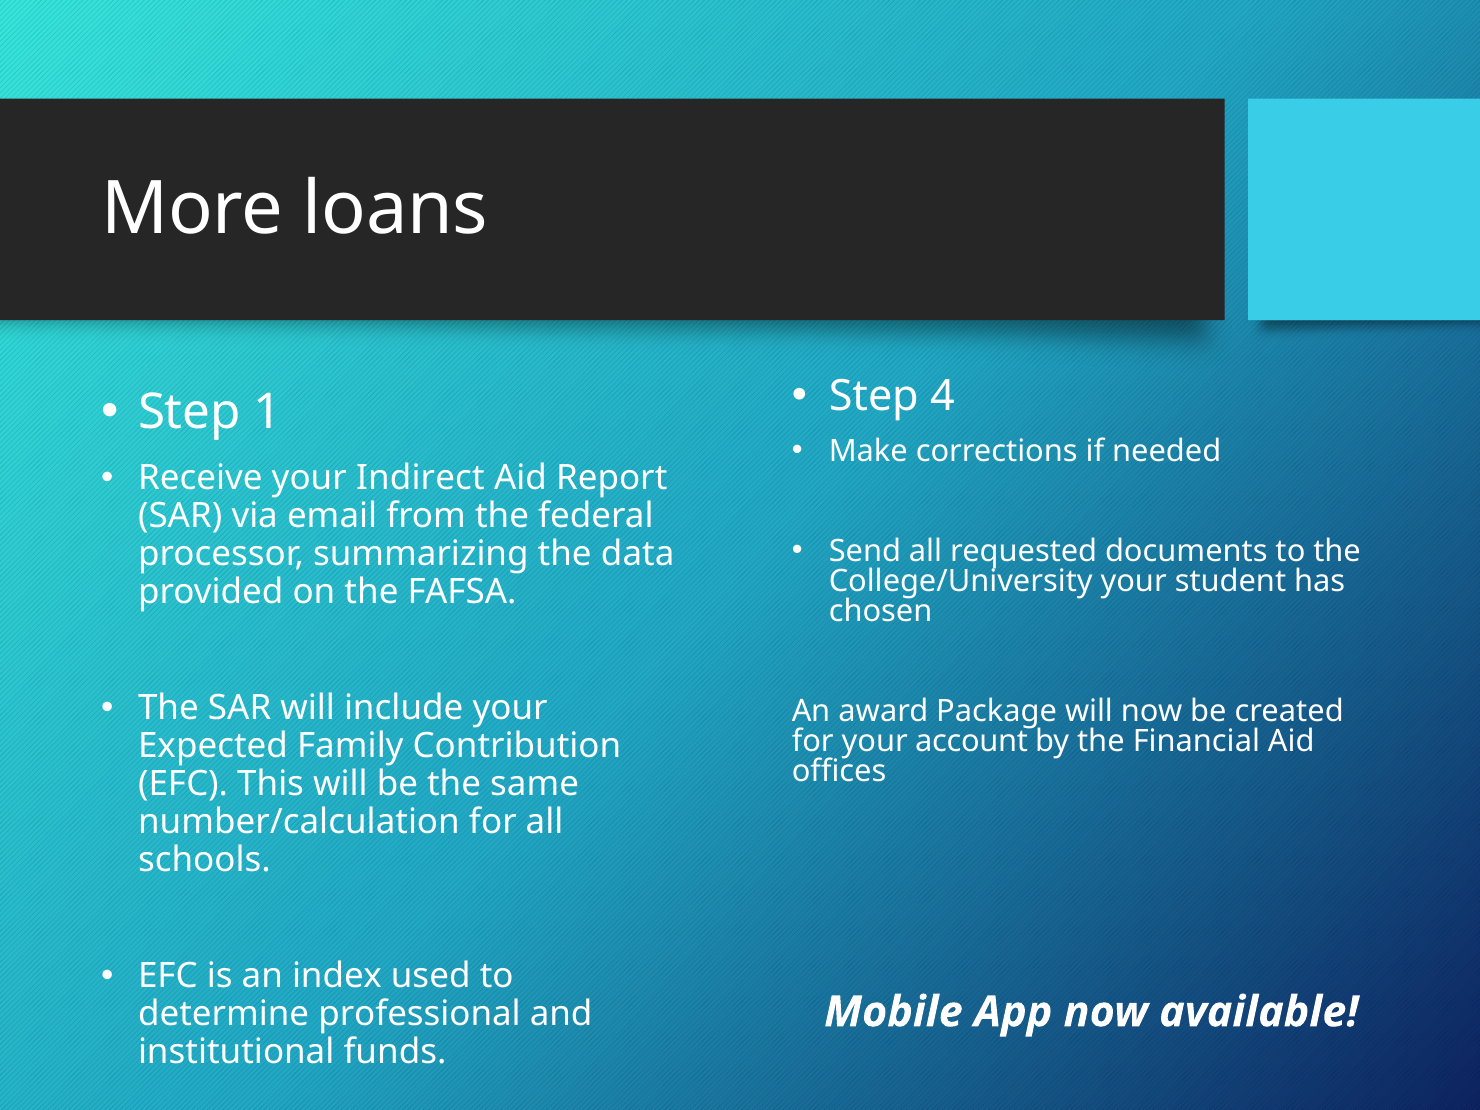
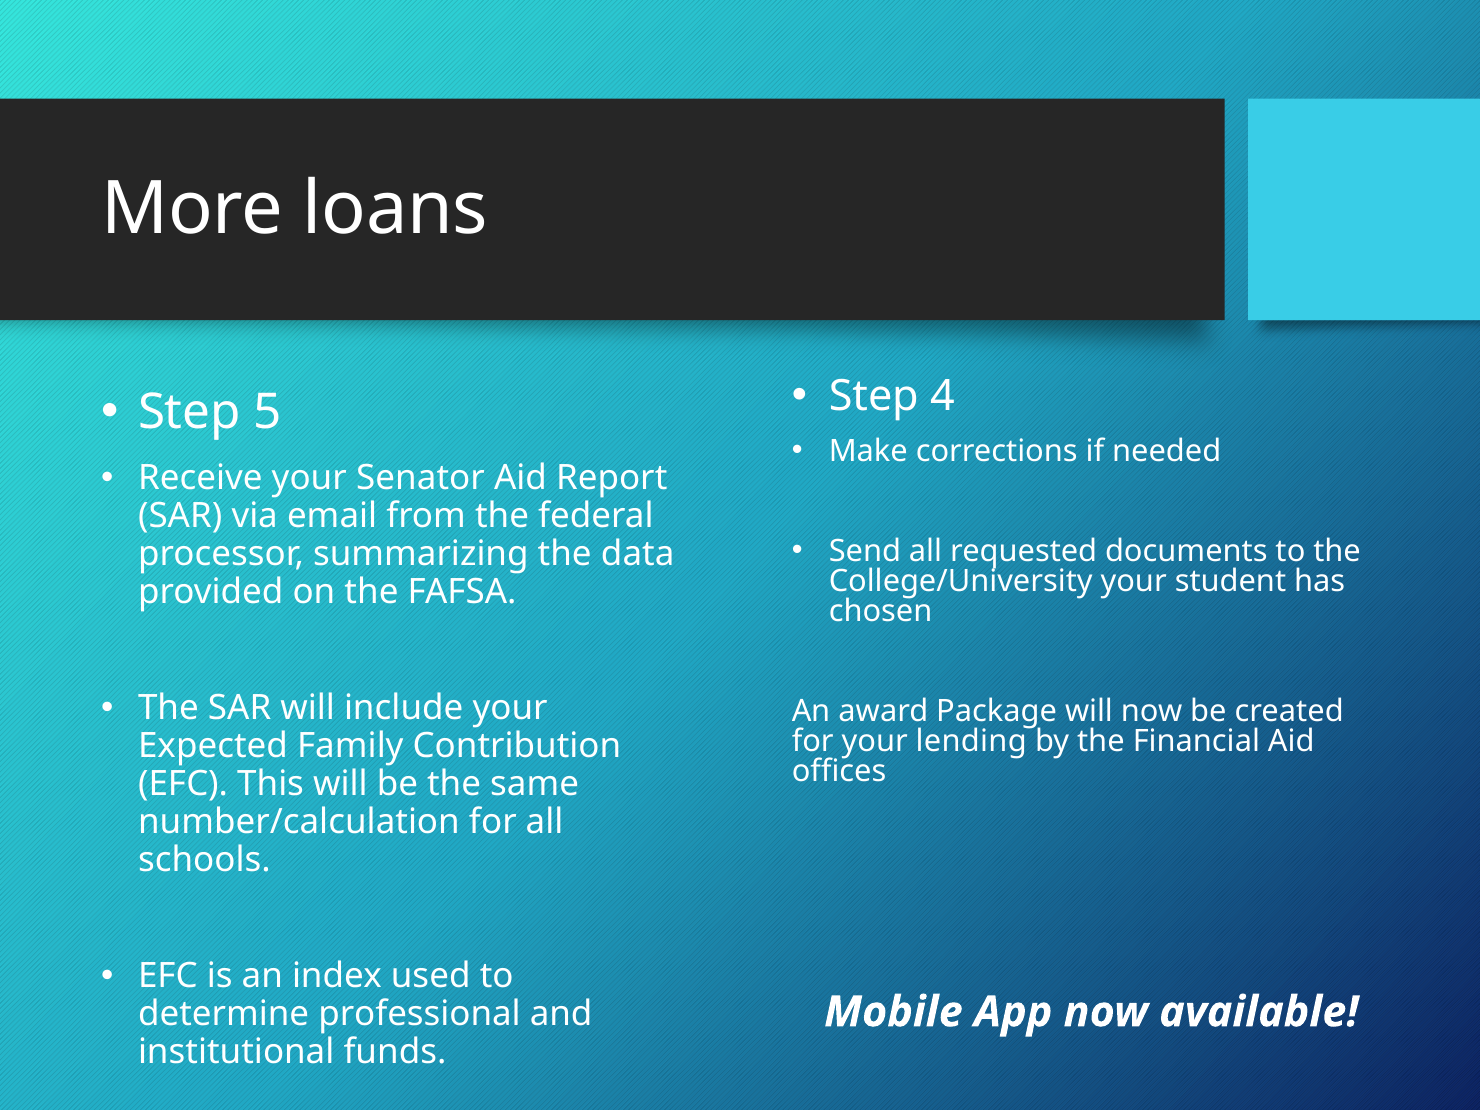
1: 1 -> 5 (268, 412)
Indirect: Indirect -> Senator (420, 478)
account: account -> lending (971, 742)
